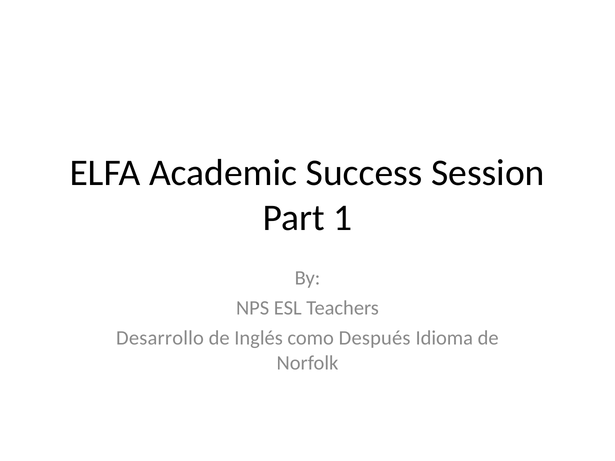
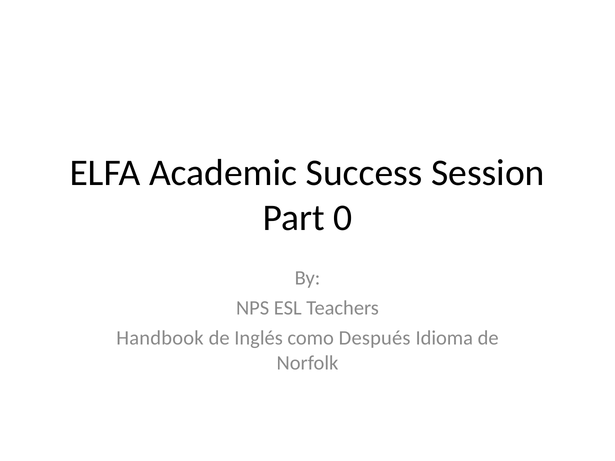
1: 1 -> 0 (343, 218)
Desarrollo: Desarrollo -> Handbook (160, 338)
